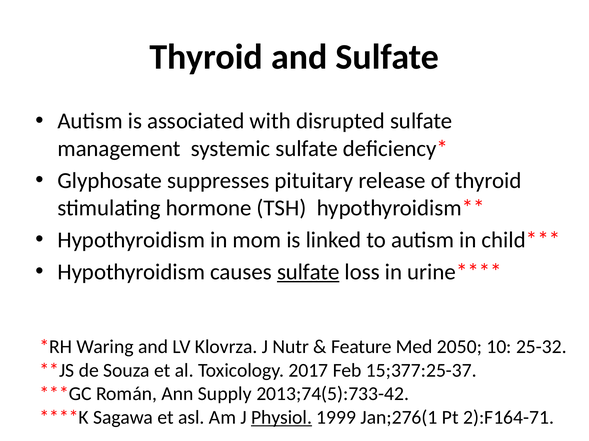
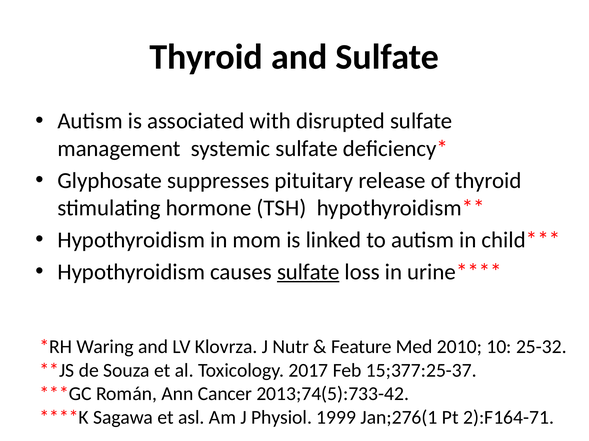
2050: 2050 -> 2010 (459, 347)
Supply: Supply -> Cancer (225, 394)
Physiol underline: present -> none (282, 418)
